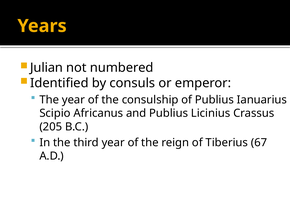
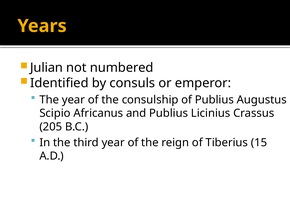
Ianuarius: Ianuarius -> Augustus (262, 100)
67: 67 -> 15 (259, 143)
